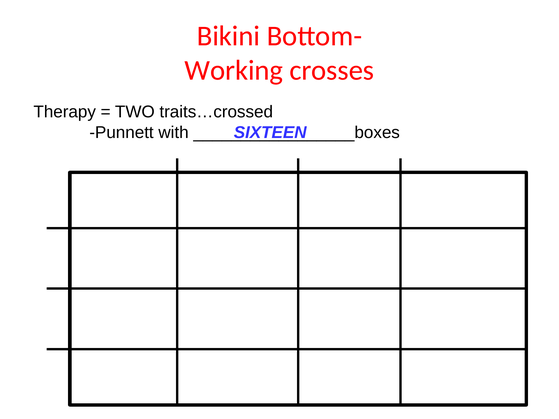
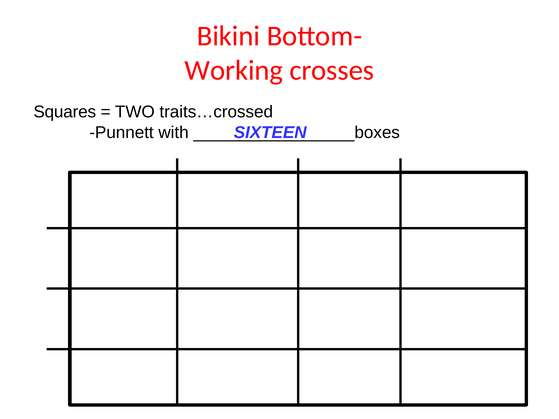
Therapy: Therapy -> Squares (65, 112)
